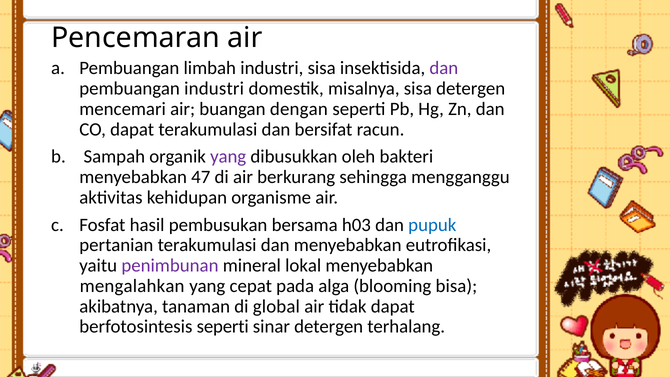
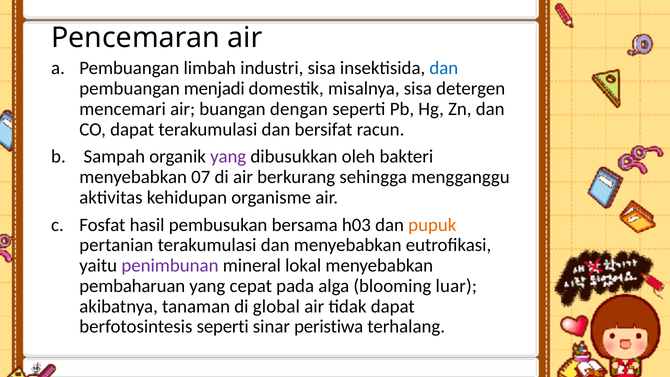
dan colour: purple -> blue (444, 68)
pembuangan industri: industri -> menjadi (214, 89)
47: 47 -> 07 (201, 177)
pupuk colour: blue -> orange (432, 225)
mengalahkan: mengalahkan -> pembaharuan (132, 286)
bisa: bisa -> luar (456, 286)
sinar detergen: detergen -> peristiwa (329, 327)
